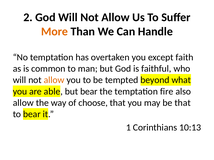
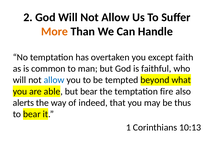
allow colour: orange -> blue (54, 80)
allow: allow -> alerts (23, 103)
choose: choose -> indeed (93, 103)
be that: that -> thus (183, 103)
